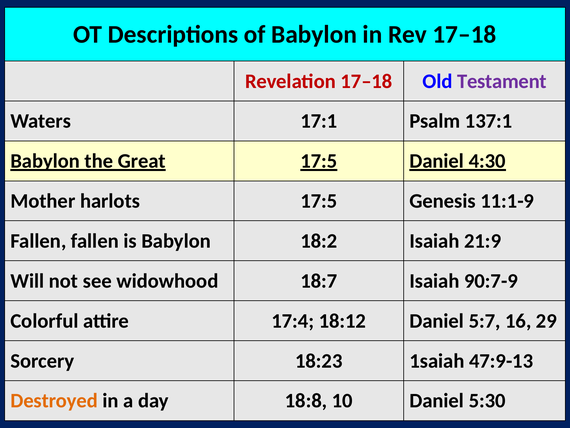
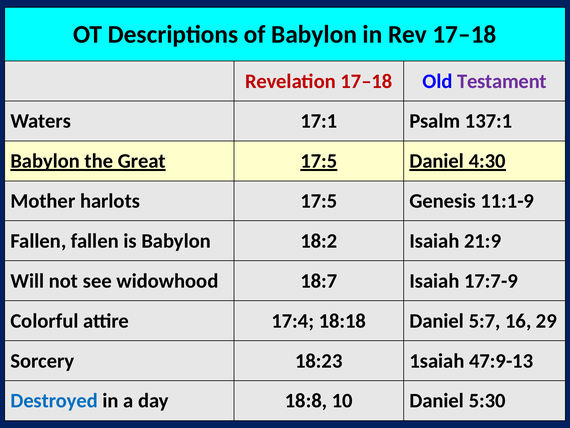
90:7-9: 90:7-9 -> 17:7-9 (491, 281)
18:12: 18:12 -> 18:18 (342, 321)
Destroyed colour: orange -> blue (54, 400)
